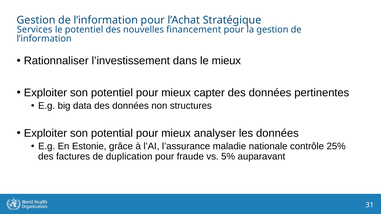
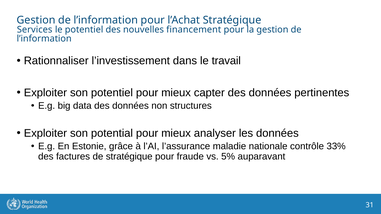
le mieux: mieux -> travail (226, 61)
25%: 25% -> 33% (336, 146)
de duplication: duplication -> stratégique (129, 157)
